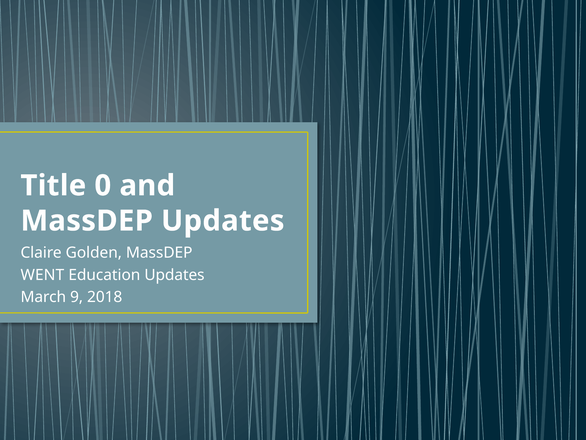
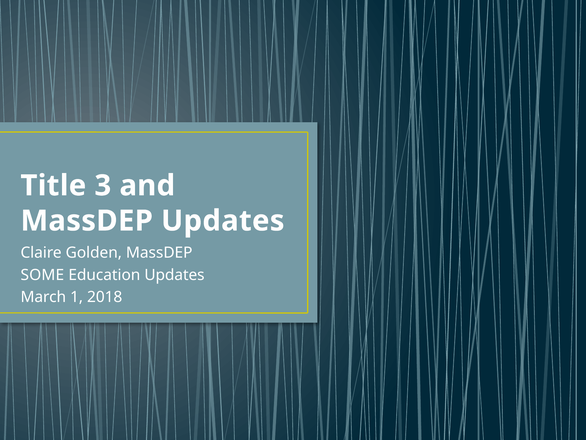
0: 0 -> 3 (103, 185)
WENT: WENT -> SOME (42, 275)
9: 9 -> 1 (77, 297)
